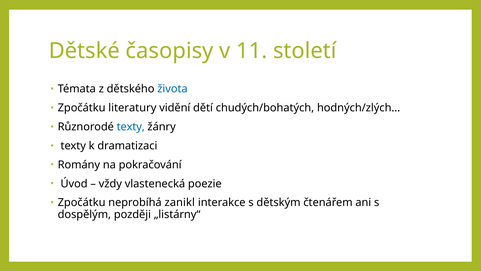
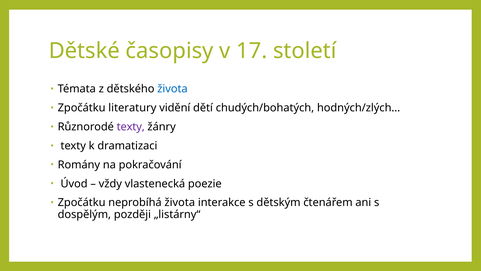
11: 11 -> 17 (252, 51)
texty colour: blue -> purple (131, 127)
neprobíhá zanikl: zanikl -> života (180, 202)
